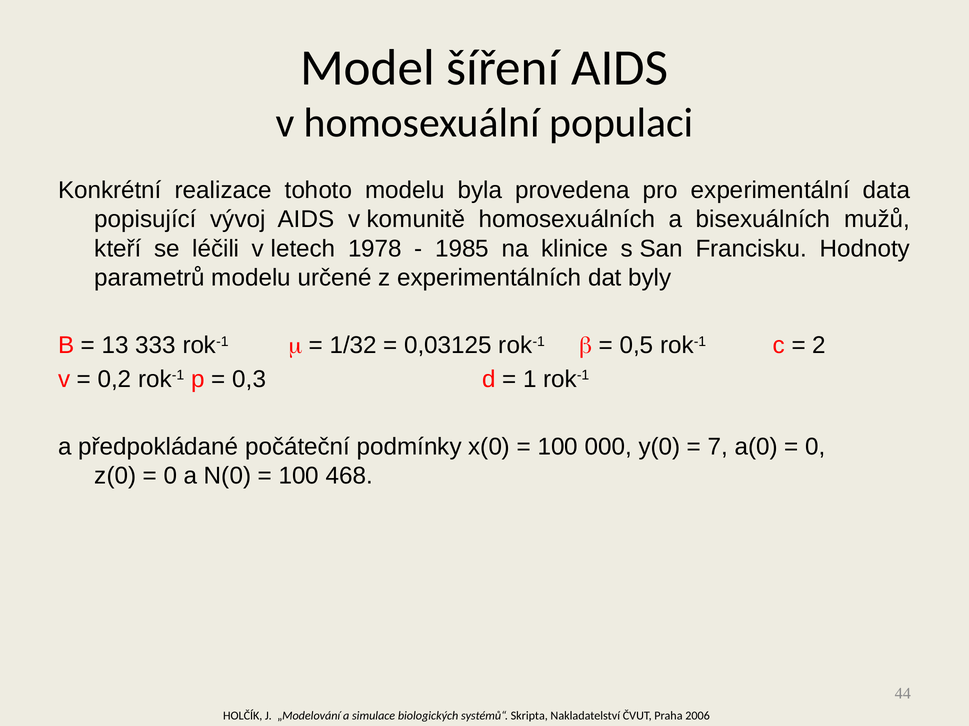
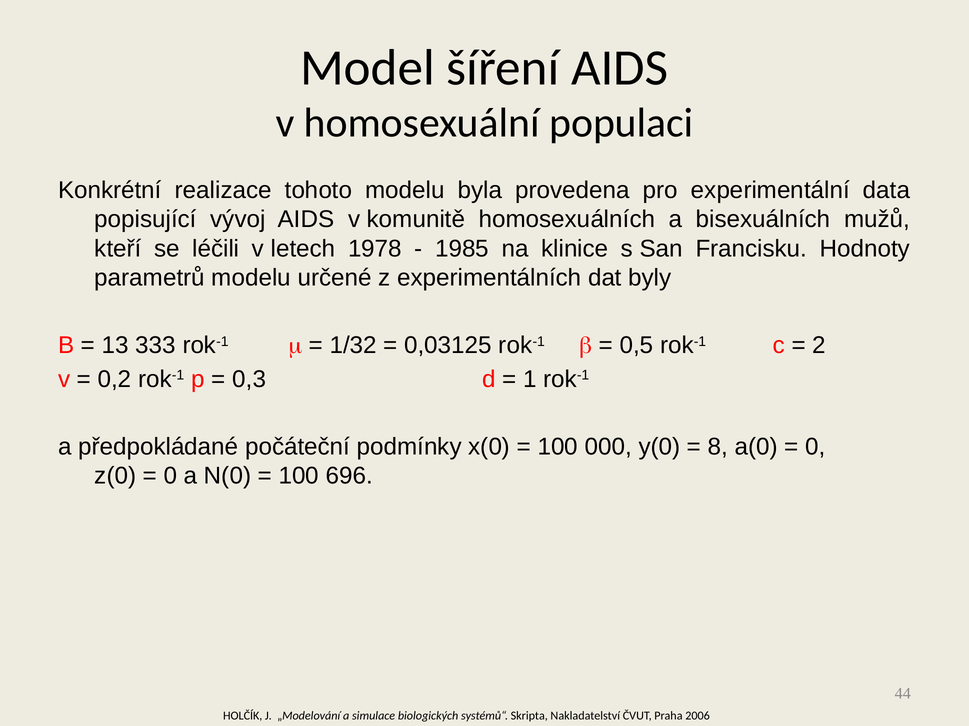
7: 7 -> 8 (718, 447)
468: 468 -> 696 (349, 477)
